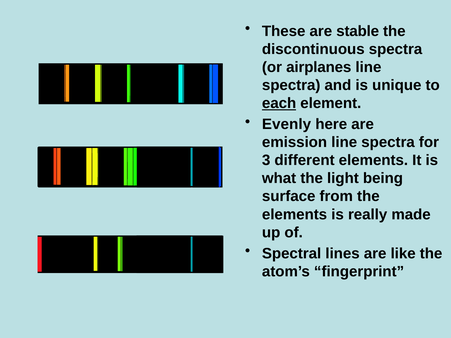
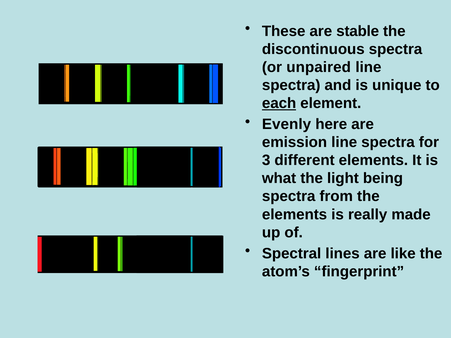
airplanes: airplanes -> unpaired (319, 67)
surface: surface -> spectra (289, 196)
